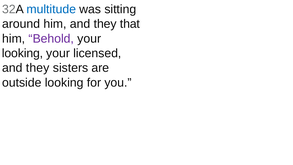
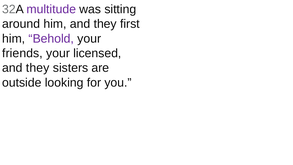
multitude colour: blue -> purple (51, 9)
that: that -> first (130, 24)
looking: looking -> friends (22, 53)
